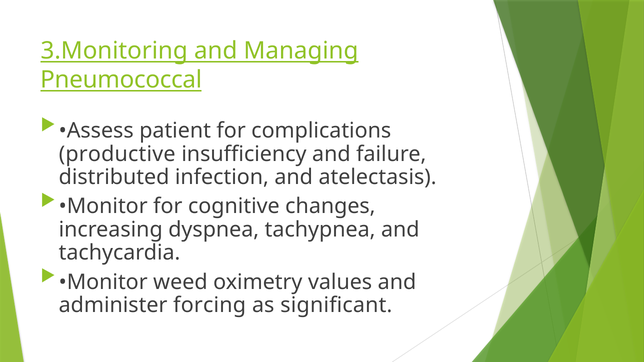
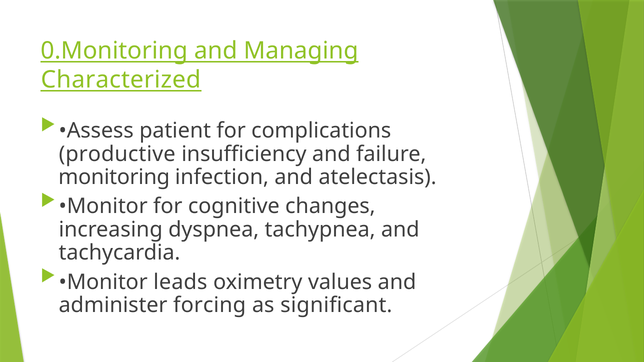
3.Monitoring: 3.Monitoring -> 0.Monitoring (114, 51)
Pneumococcal: Pneumococcal -> Characterized (121, 80)
distributed: distributed -> monitoring (114, 177)
weed: weed -> leads (180, 282)
